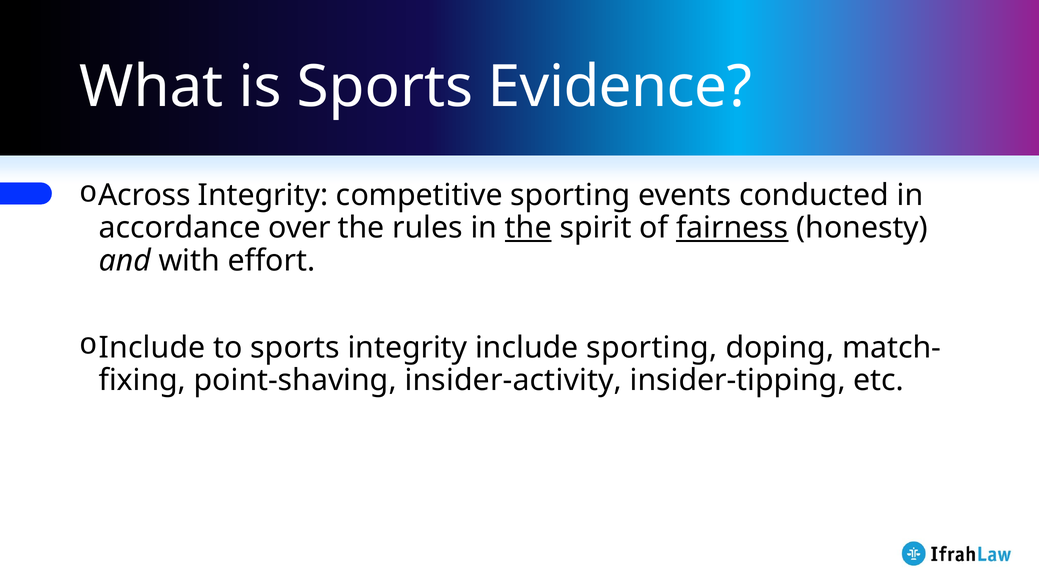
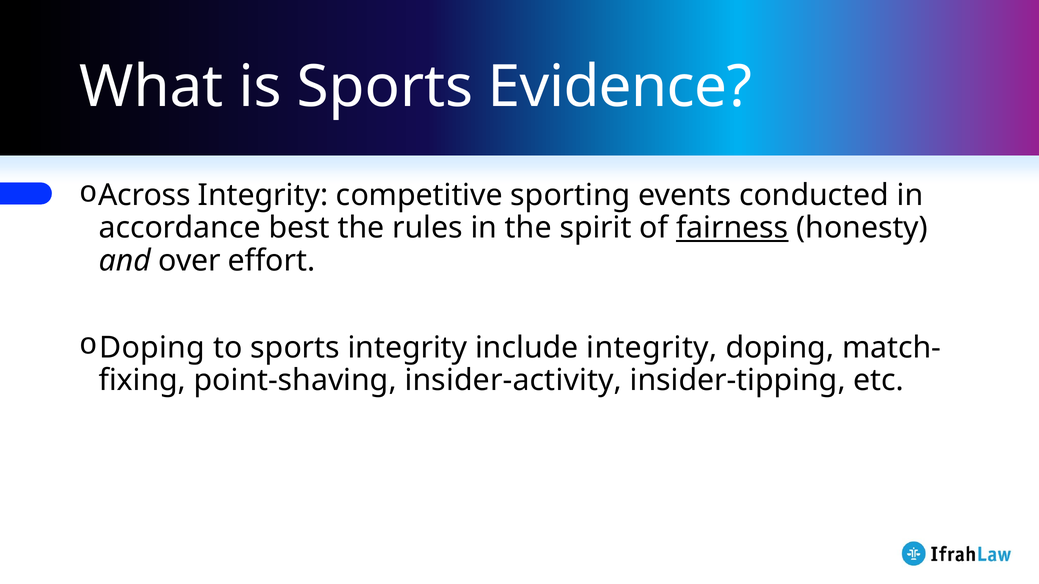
over: over -> best (299, 228)
the underline: present -> none (528, 228)
with: with -> over (189, 261)
Include: Include -> Doping (152, 348)
include sporting: sporting -> integrity (652, 348)
